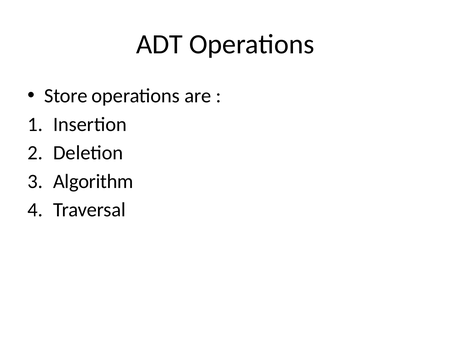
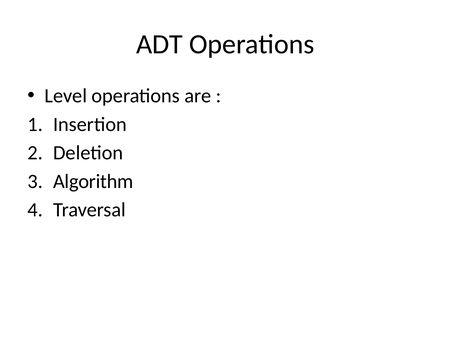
Store: Store -> Level (66, 96)
